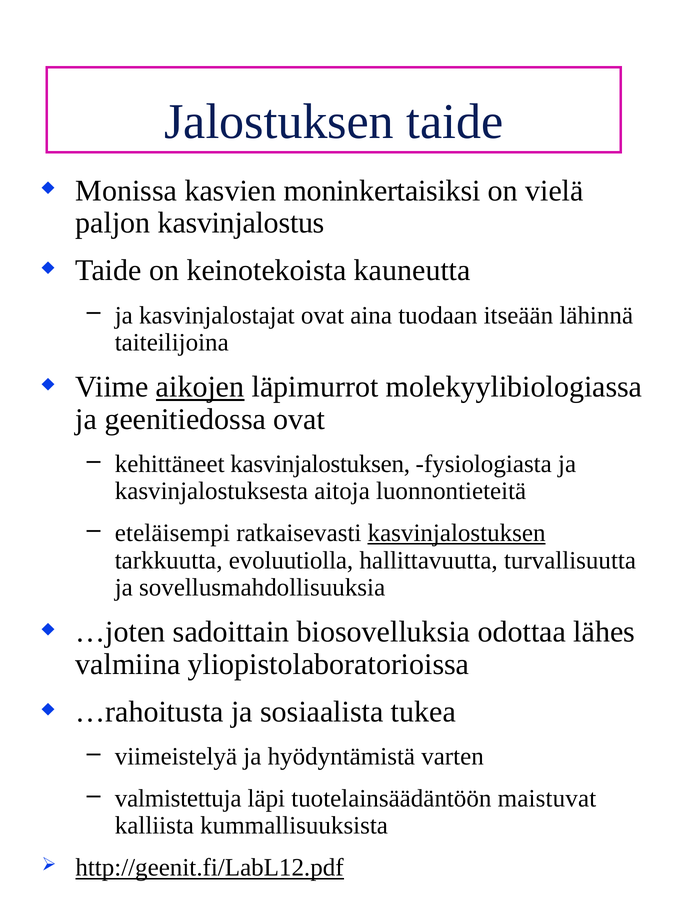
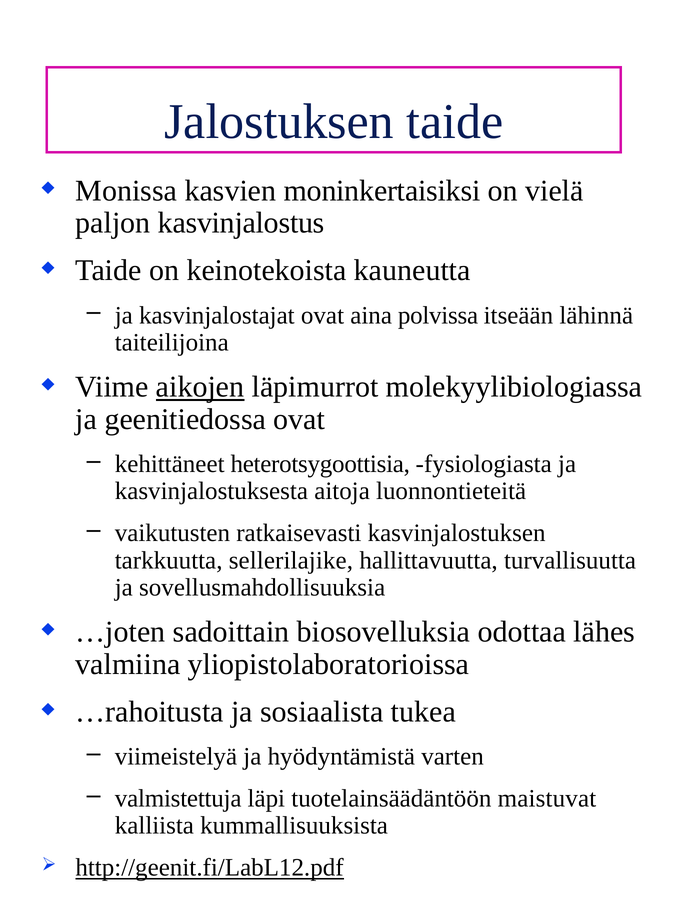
tuodaan: tuodaan -> polvissa (438, 315)
kehittäneet kasvinjalostuksen: kasvinjalostuksen -> heterotsygoottisia (320, 464)
eteläisempi: eteläisempi -> vaikutusten (172, 533)
kasvinjalostuksen underline: present -> none (457, 533)
evoluutiolla: evoluutiolla -> sellerilajike (291, 560)
